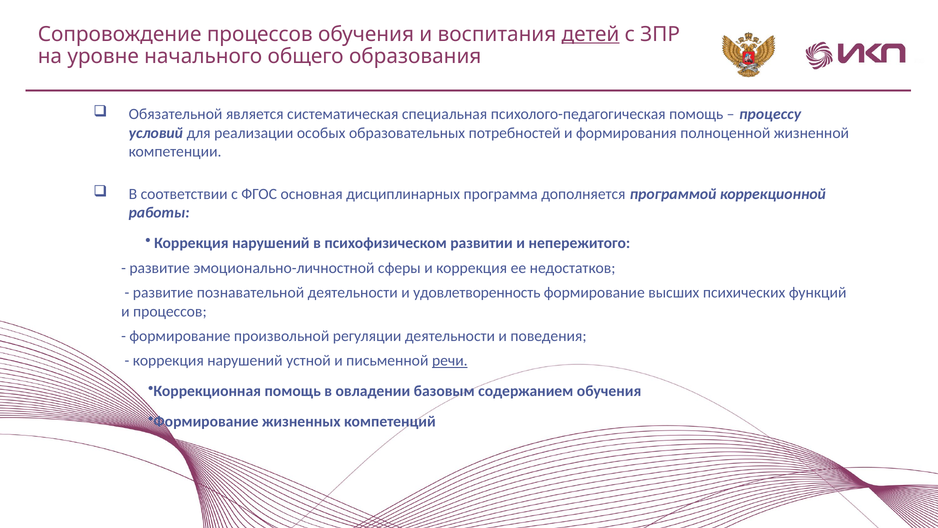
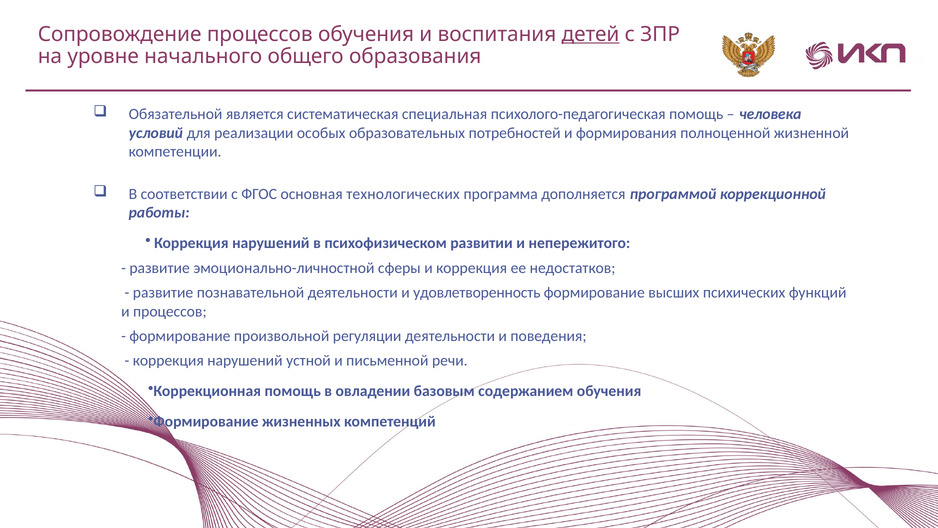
процессу: процессу -> человека (770, 114)
дисциплинарных: дисциплинарных -> технологических (403, 194)
речи underline: present -> none (450, 360)
